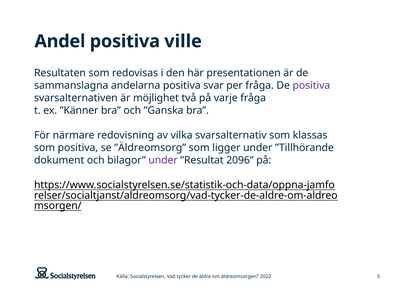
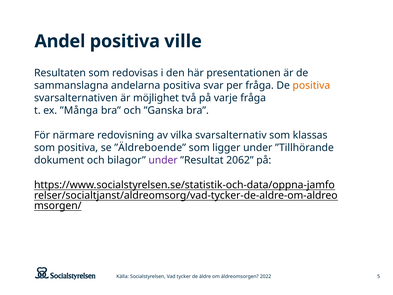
positiva colour: purple -> orange (311, 85)
”Känner: ”Känner -> ”Många (79, 110)
”Äldreomsorg: ”Äldreomsorg -> ”Äldreboende (150, 148)
2096: 2096 -> 2062 (240, 160)
